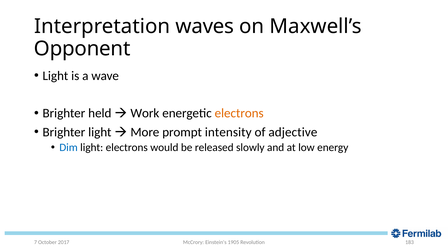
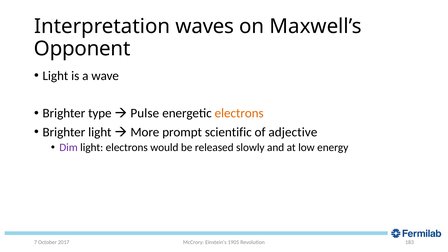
held: held -> type (100, 113)
Work: Work -> Pulse (145, 113)
intensity: intensity -> scientific (228, 132)
Dim colour: blue -> purple (69, 148)
